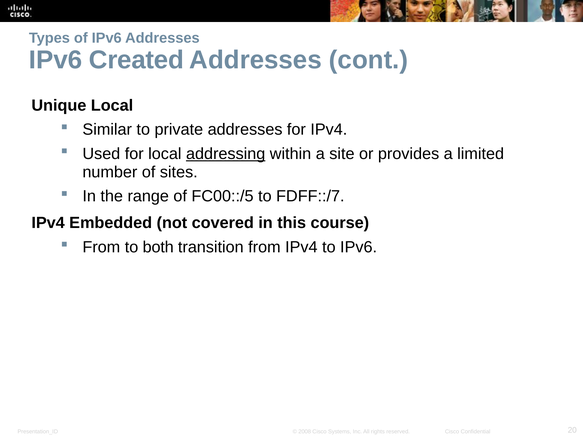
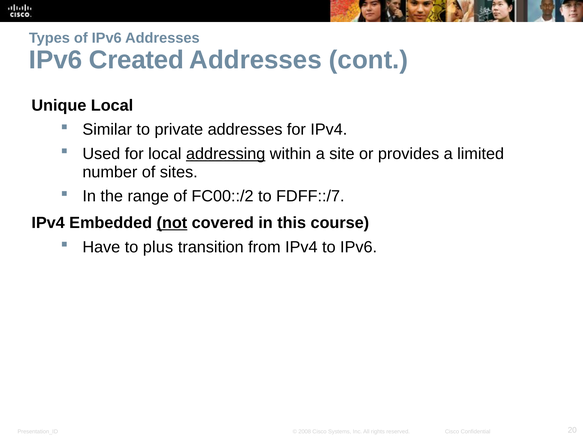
FC00::/5: FC00::/5 -> FC00::/2 (223, 196)
not underline: none -> present (172, 223)
From: From -> Have (101, 247)
both: both -> plus (158, 247)
